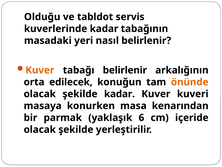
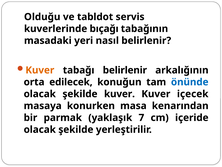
kuverlerinde kadar: kadar -> bıçağı (104, 29)
önünde colour: orange -> blue (190, 82)
şekilde kadar: kadar -> kuver (119, 94)
kuveri: kuveri -> içecek (193, 94)
6: 6 -> 7 (141, 117)
